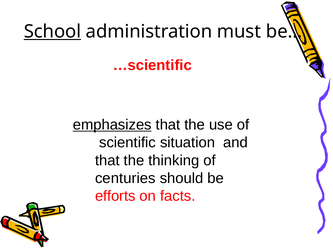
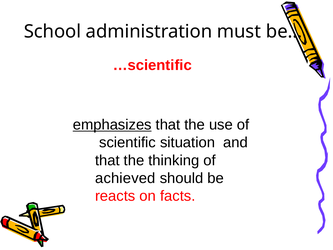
School underline: present -> none (52, 32)
centuries: centuries -> achieved (125, 178)
efforts: efforts -> reacts (115, 196)
